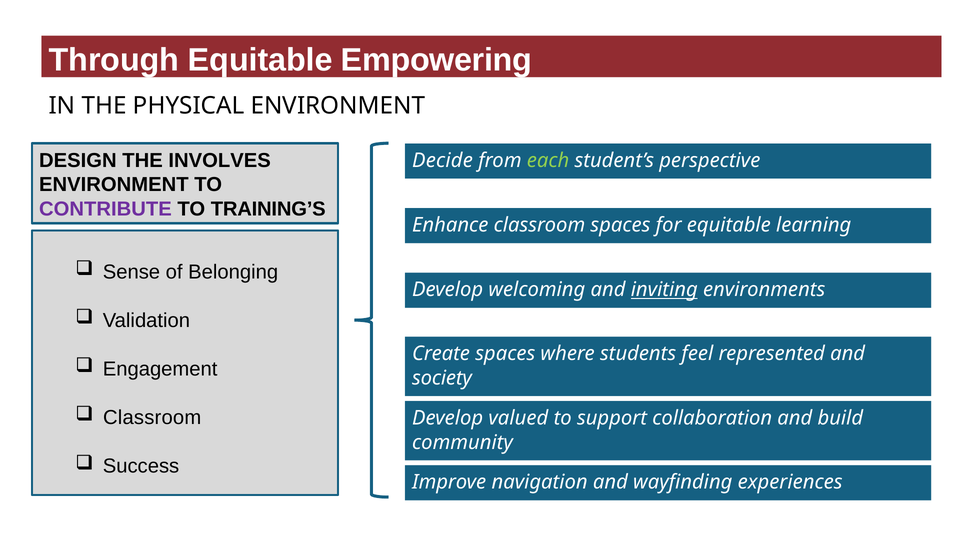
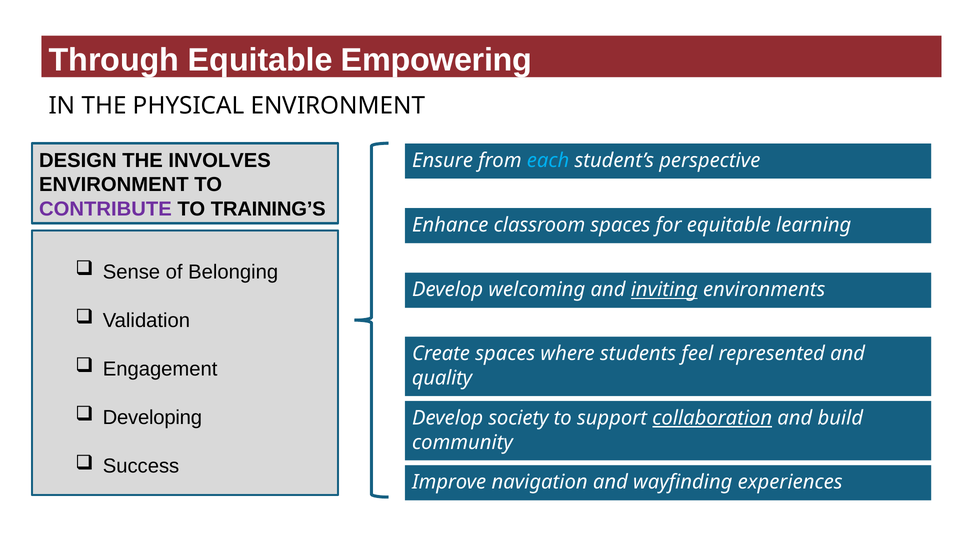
Decide: Decide -> Ensure (443, 161)
each colour: light green -> light blue (548, 161)
society: society -> quality (442, 378)
Classroom: Classroom -> Developing (152, 417)
valued: valued -> society (518, 418)
collaboration underline: none -> present (712, 418)
